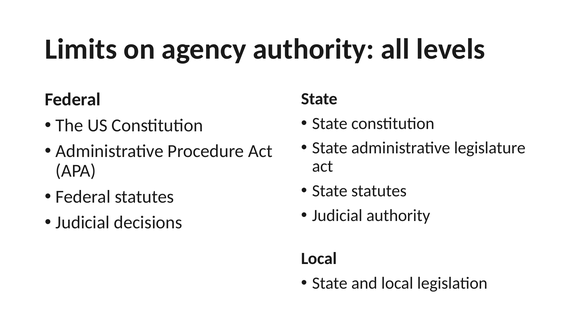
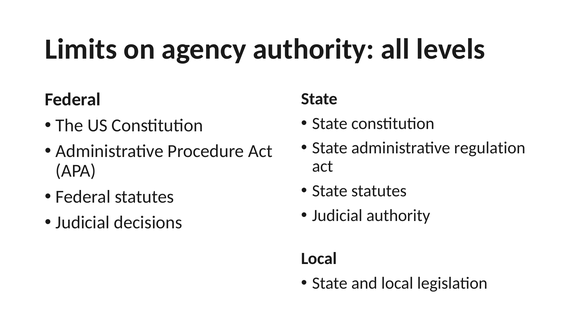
legislature: legislature -> regulation (490, 148)
